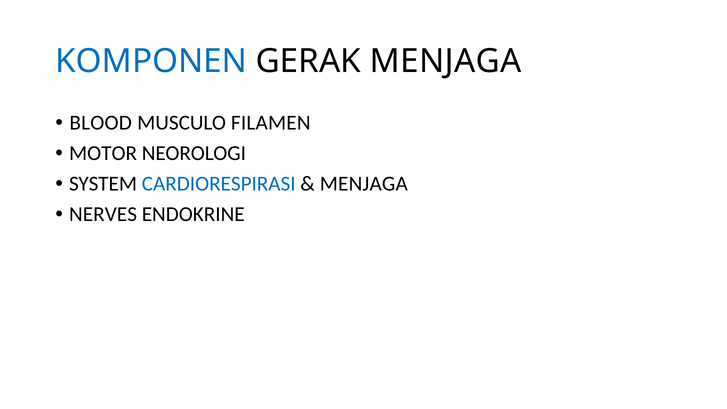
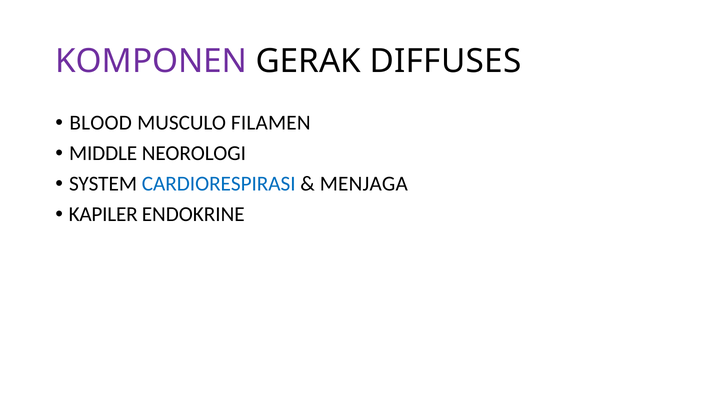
KOMPONEN colour: blue -> purple (151, 61)
GERAK MENJAGA: MENJAGA -> DIFFUSES (446, 61)
MOTOR: MOTOR -> MIDDLE (103, 153)
NERVES: NERVES -> KAPILER (103, 214)
